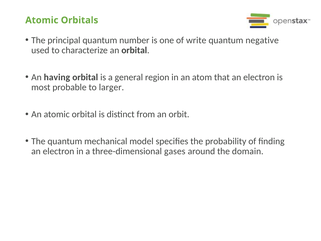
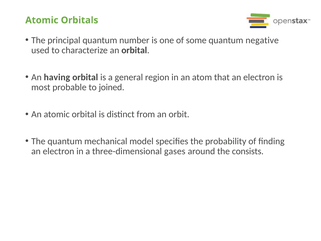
write: write -> some (196, 40)
larger: larger -> joined (112, 87)
domain: domain -> consists (248, 151)
